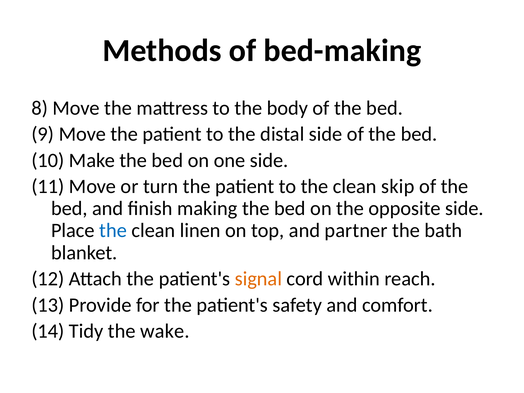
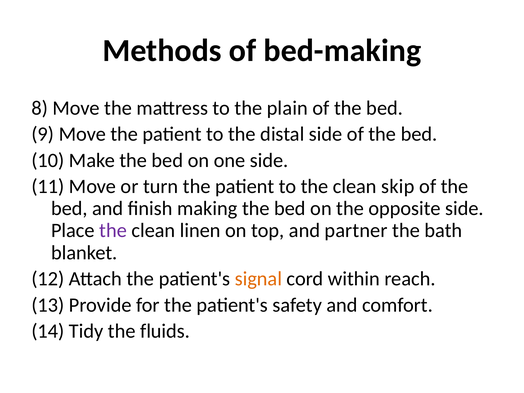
body: body -> plain (287, 108)
the colour: blue -> purple (113, 231)
wake: wake -> fluids (165, 331)
